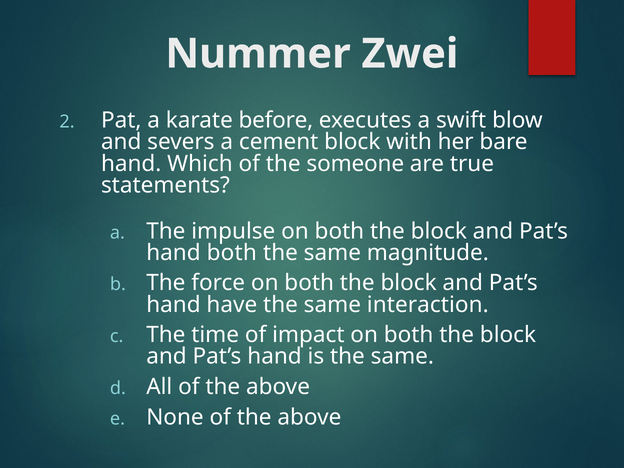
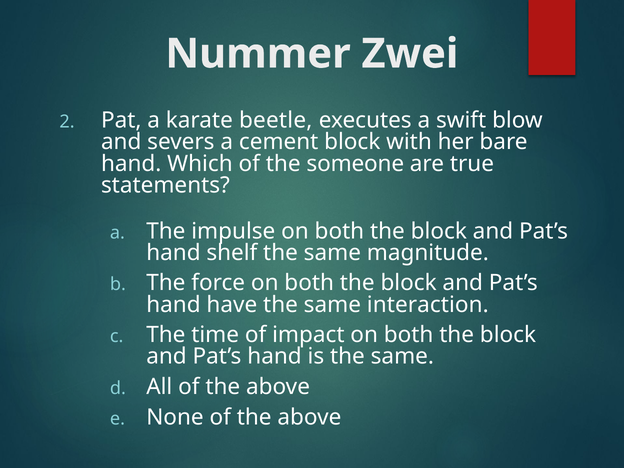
before: before -> beetle (276, 120)
hand both: both -> shelf (232, 253)
